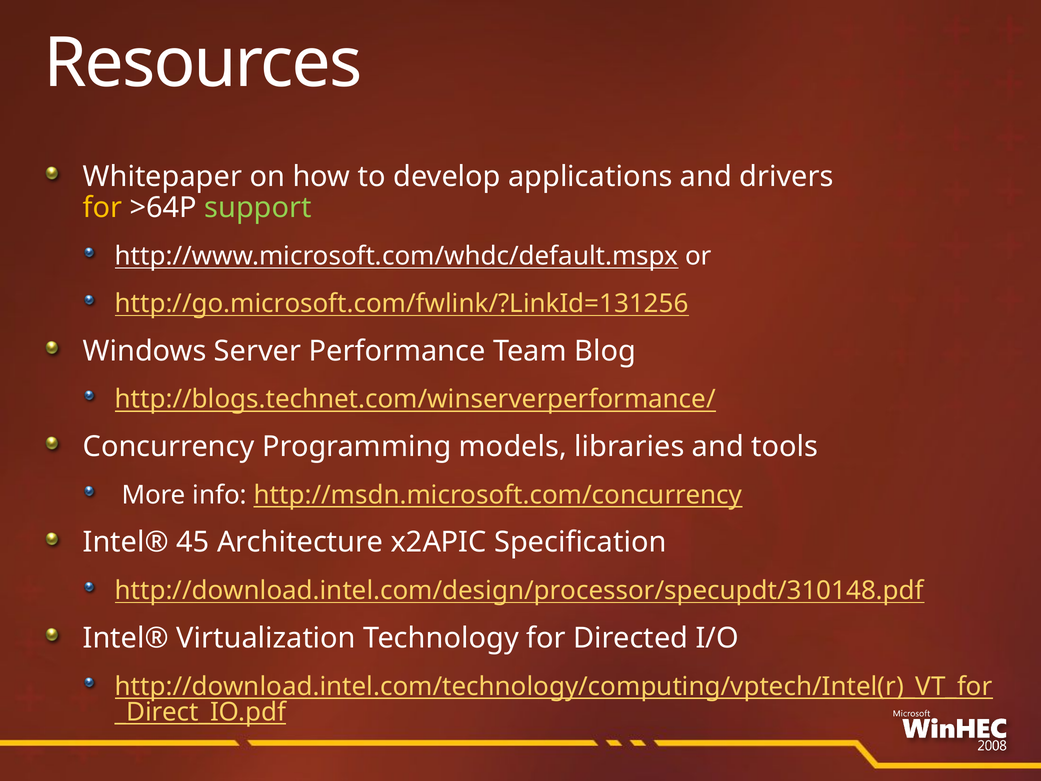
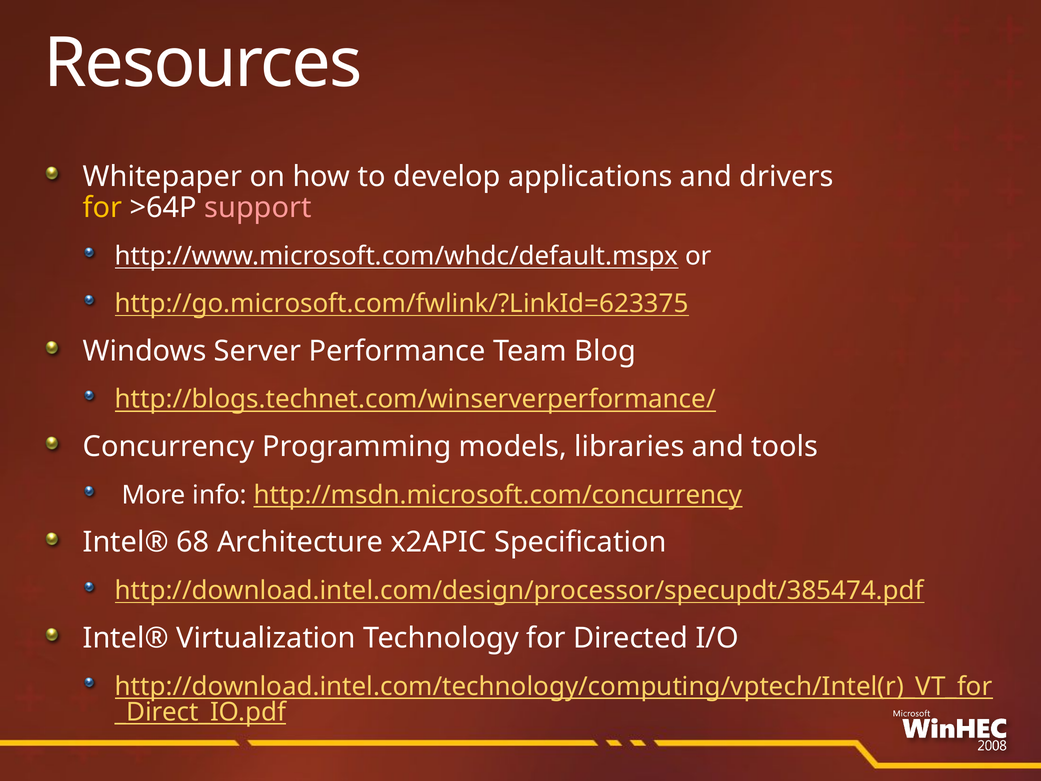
support colour: light green -> pink (258, 208)
http://go.microsoft.com/fwlink/?LinkId=131256: http://go.microsoft.com/fwlink/?LinkId=131256 -> http://go.microsoft.com/fwlink/?LinkId=623375 (402, 304)
45: 45 -> 68 (193, 542)
http://download.intel.com/design/processor/specupdt/310148.pdf: http://download.intel.com/design/processor/specupdt/310148.pdf -> http://download.intel.com/design/processor/specupdt/385474.pdf (519, 591)
